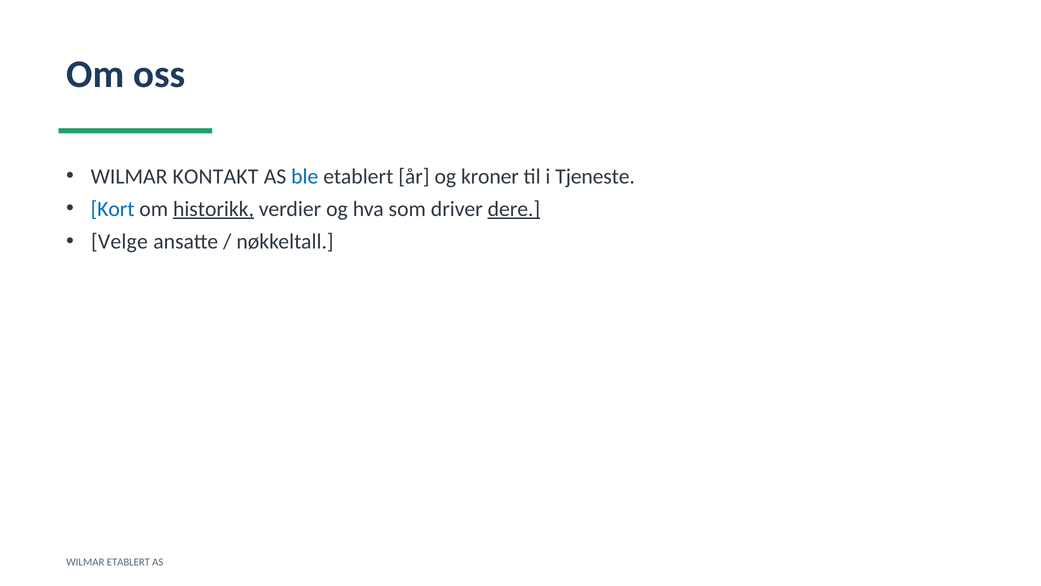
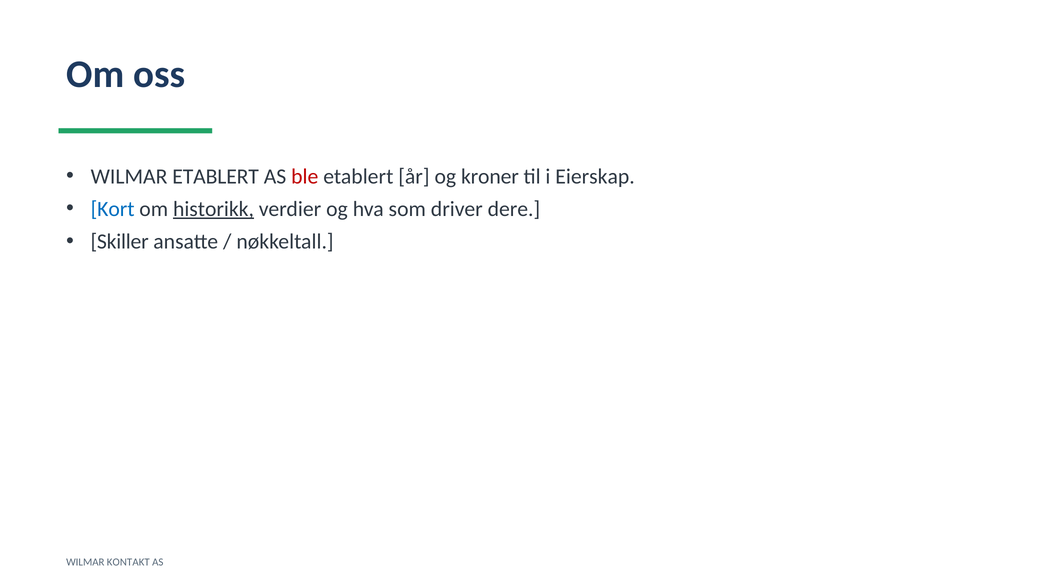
WILMAR KONTAKT: KONTAKT -> ETABLERT (216, 176)
ble colour: blue -> red (305, 176)
Tjeneste: Tjeneste -> Eierskap (595, 176)
dere underline: present -> none (514, 209)
Velge: Velge -> Skiller (120, 241)
WILMAR ETABLERT: ETABLERT -> KONTAKT (128, 562)
